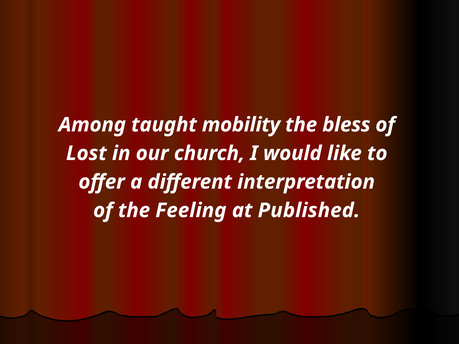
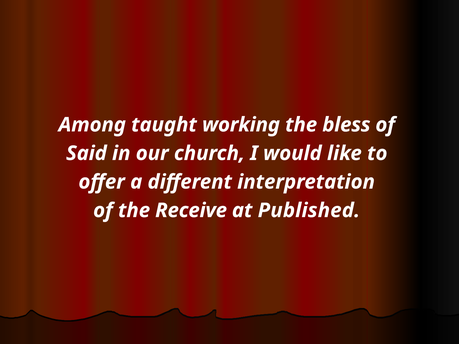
mobility: mobility -> working (241, 125)
Lost: Lost -> Said (86, 153)
Feeling: Feeling -> Receive (191, 211)
